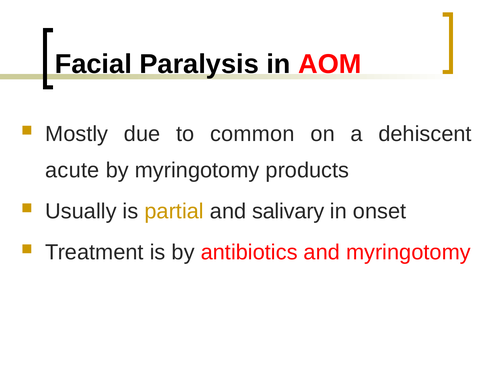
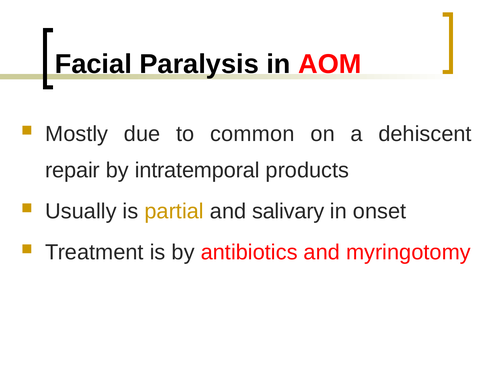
acute: acute -> repair (73, 170)
by myringotomy: myringotomy -> intratemporal (197, 170)
